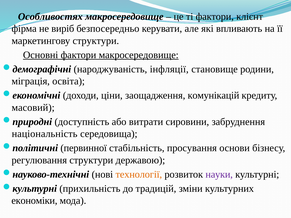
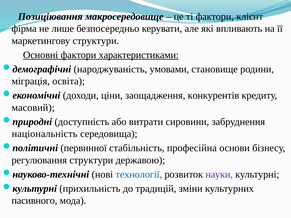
Особливостях: Особливостях -> Позиціювання (50, 16)
виріб: виріб -> лише (63, 29)
фактори макросередовище: макросередовище -> характеристиками (139, 55)
інфляції: інфляції -> умовами (169, 69)
комунікацій: комунікацій -> конкурентів (213, 96)
просування: просування -> професійна (192, 148)
технології colour: orange -> blue (139, 175)
економіки: економіки -> пасивного (34, 201)
